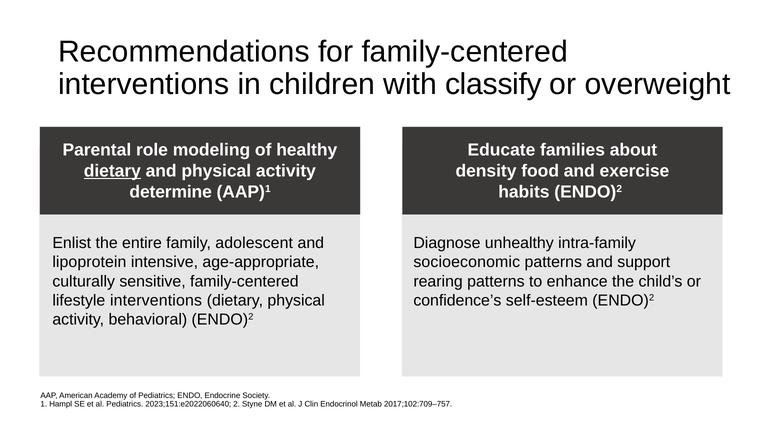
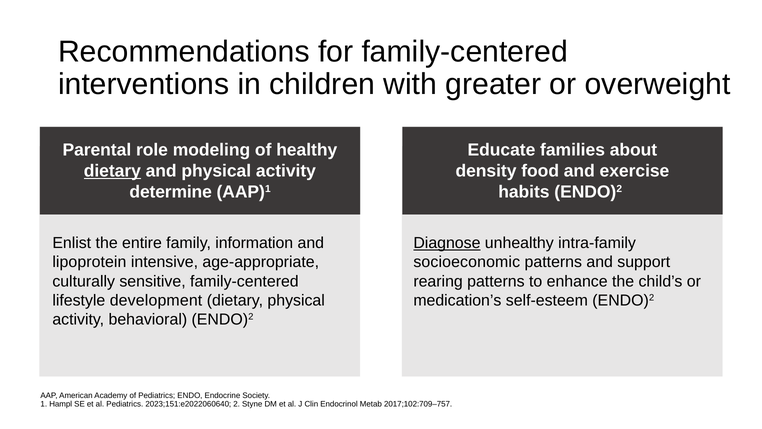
classify: classify -> greater (493, 84)
Diagnose underline: none -> present (447, 243)
adolescent: adolescent -> information (254, 243)
lifestyle interventions: interventions -> development (156, 300)
confidence’s: confidence’s -> medication’s (457, 300)
